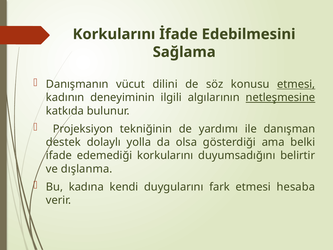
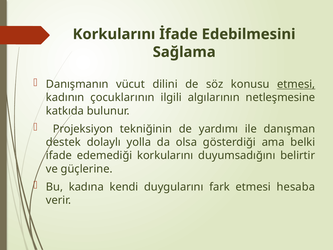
deneyiminin: deneyiminin -> çocuklarının (122, 97)
netleşmesine underline: present -> none (280, 97)
dışlanma: dışlanma -> güçlerine (87, 169)
